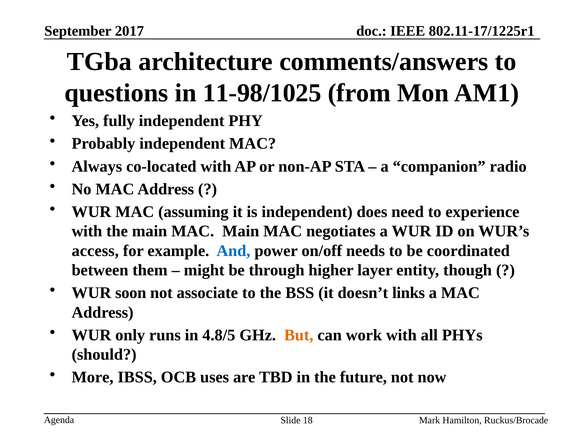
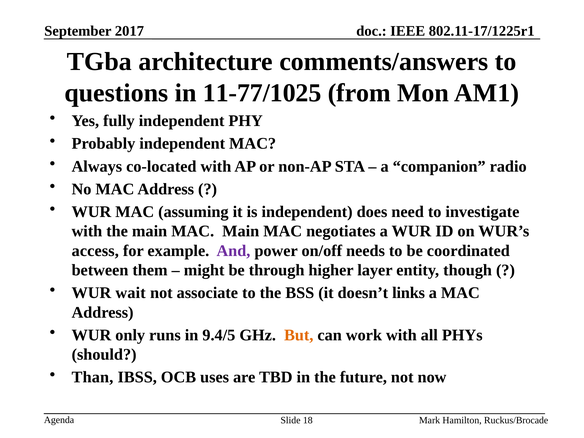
11-98/1025: 11-98/1025 -> 11-77/1025 (262, 93)
experience: experience -> investigate (482, 212)
And colour: blue -> purple (233, 251)
soon: soon -> wait (131, 293)
4.8/5: 4.8/5 -> 9.4/5 (219, 335)
More: More -> Than (92, 377)
